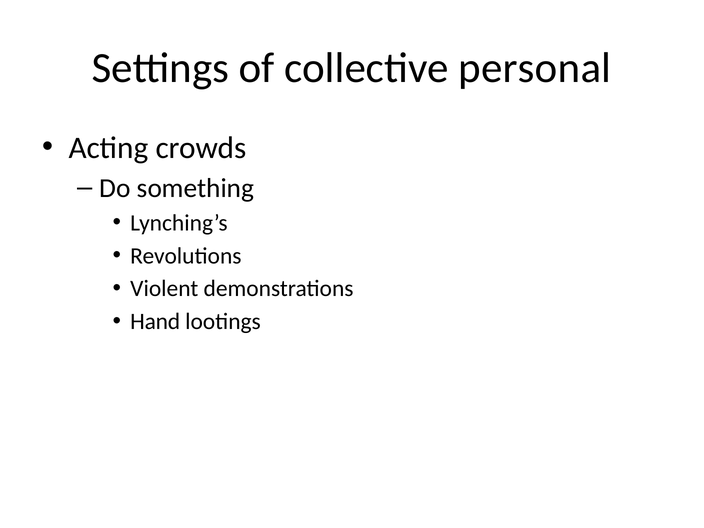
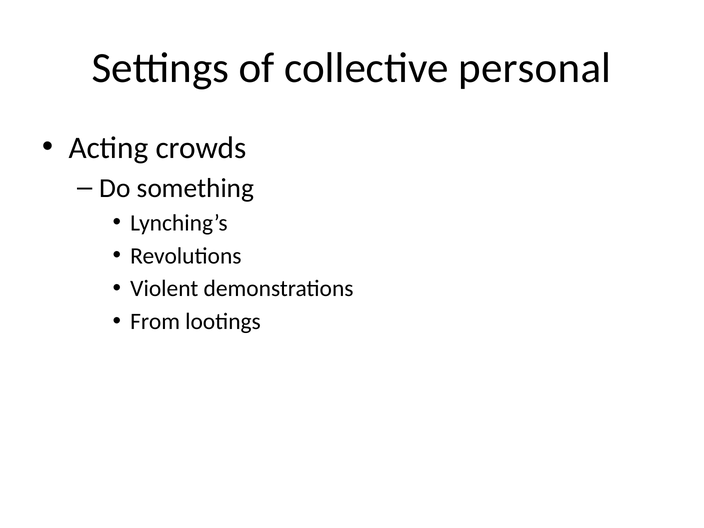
Hand: Hand -> From (155, 322)
